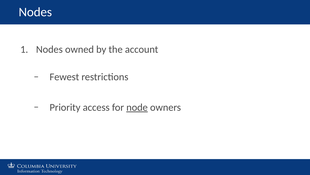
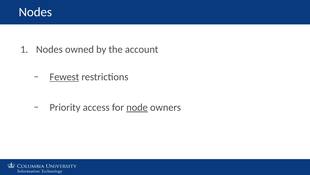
Fewest underline: none -> present (64, 77)
